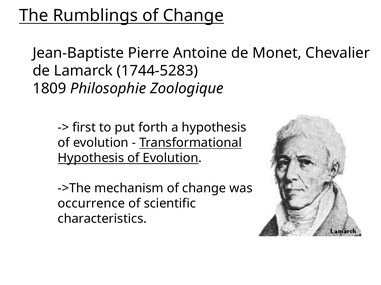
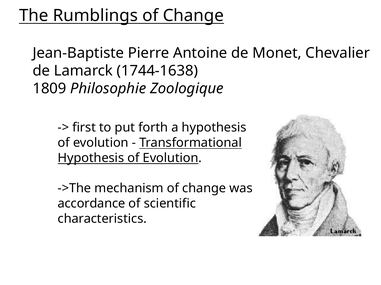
1744-5283: 1744-5283 -> 1744-1638 (157, 71)
occurrence: occurrence -> accordance (91, 204)
